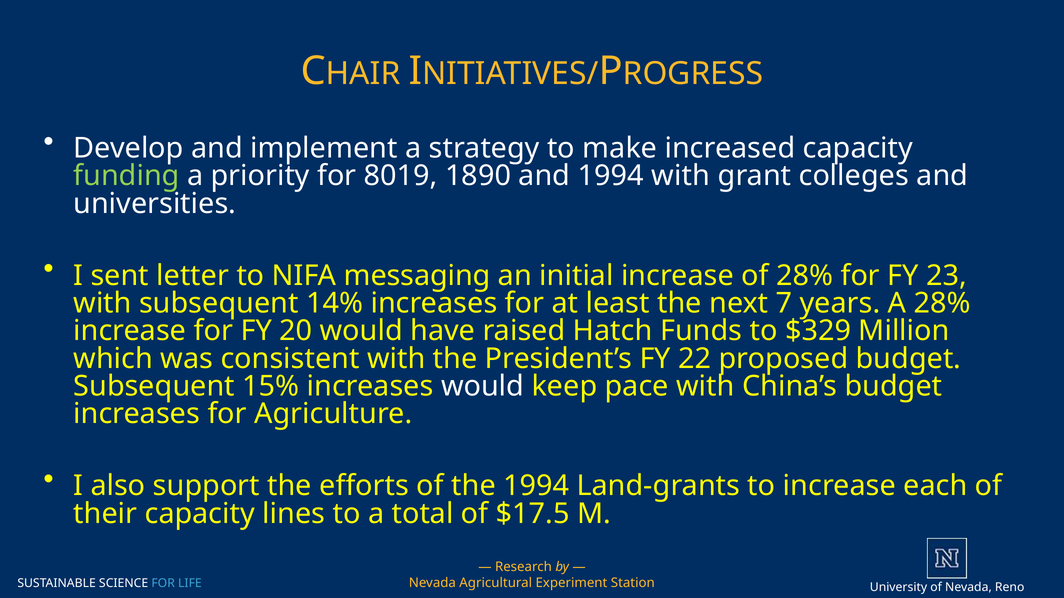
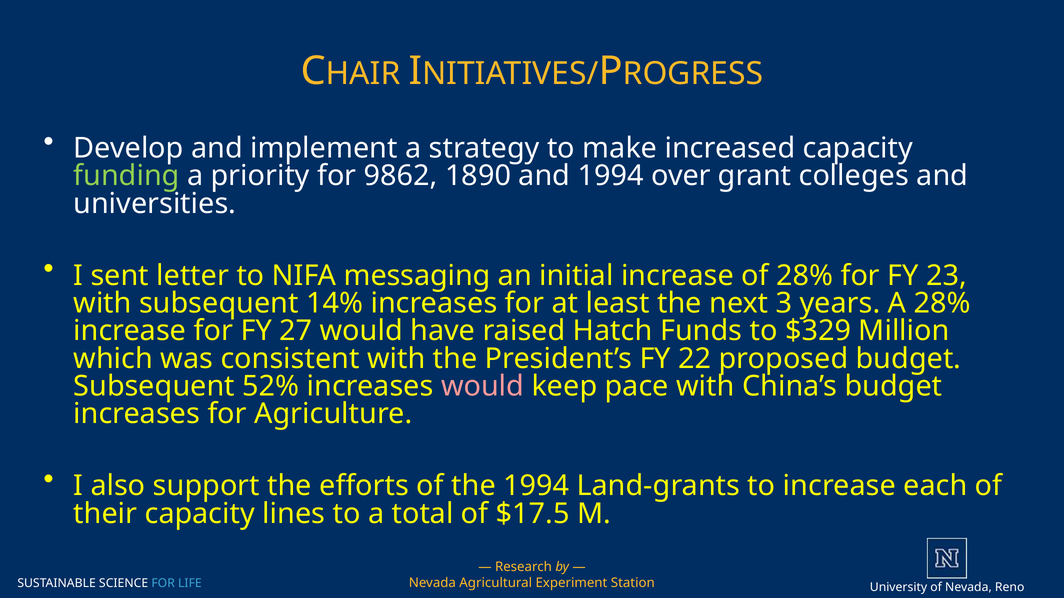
8019: 8019 -> 9862 (401, 176)
1994 with: with -> over (681, 176)
7: 7 -> 3 (784, 304)
20: 20 -> 27 (296, 331)
15%: 15% -> 52% (271, 387)
would colour: white -> pink (483, 387)
